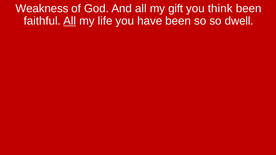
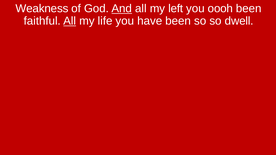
And underline: none -> present (122, 9)
gift: gift -> left (176, 9)
think: think -> oooh (220, 9)
